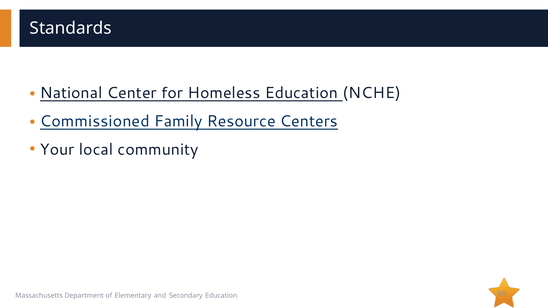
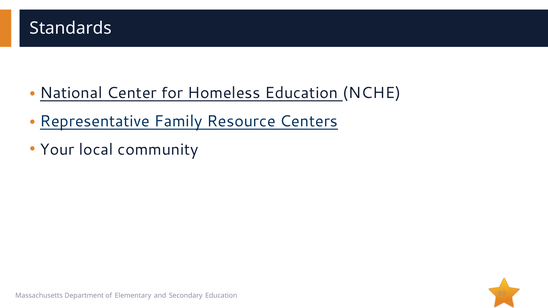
Commissioned: Commissioned -> Representative (95, 121)
